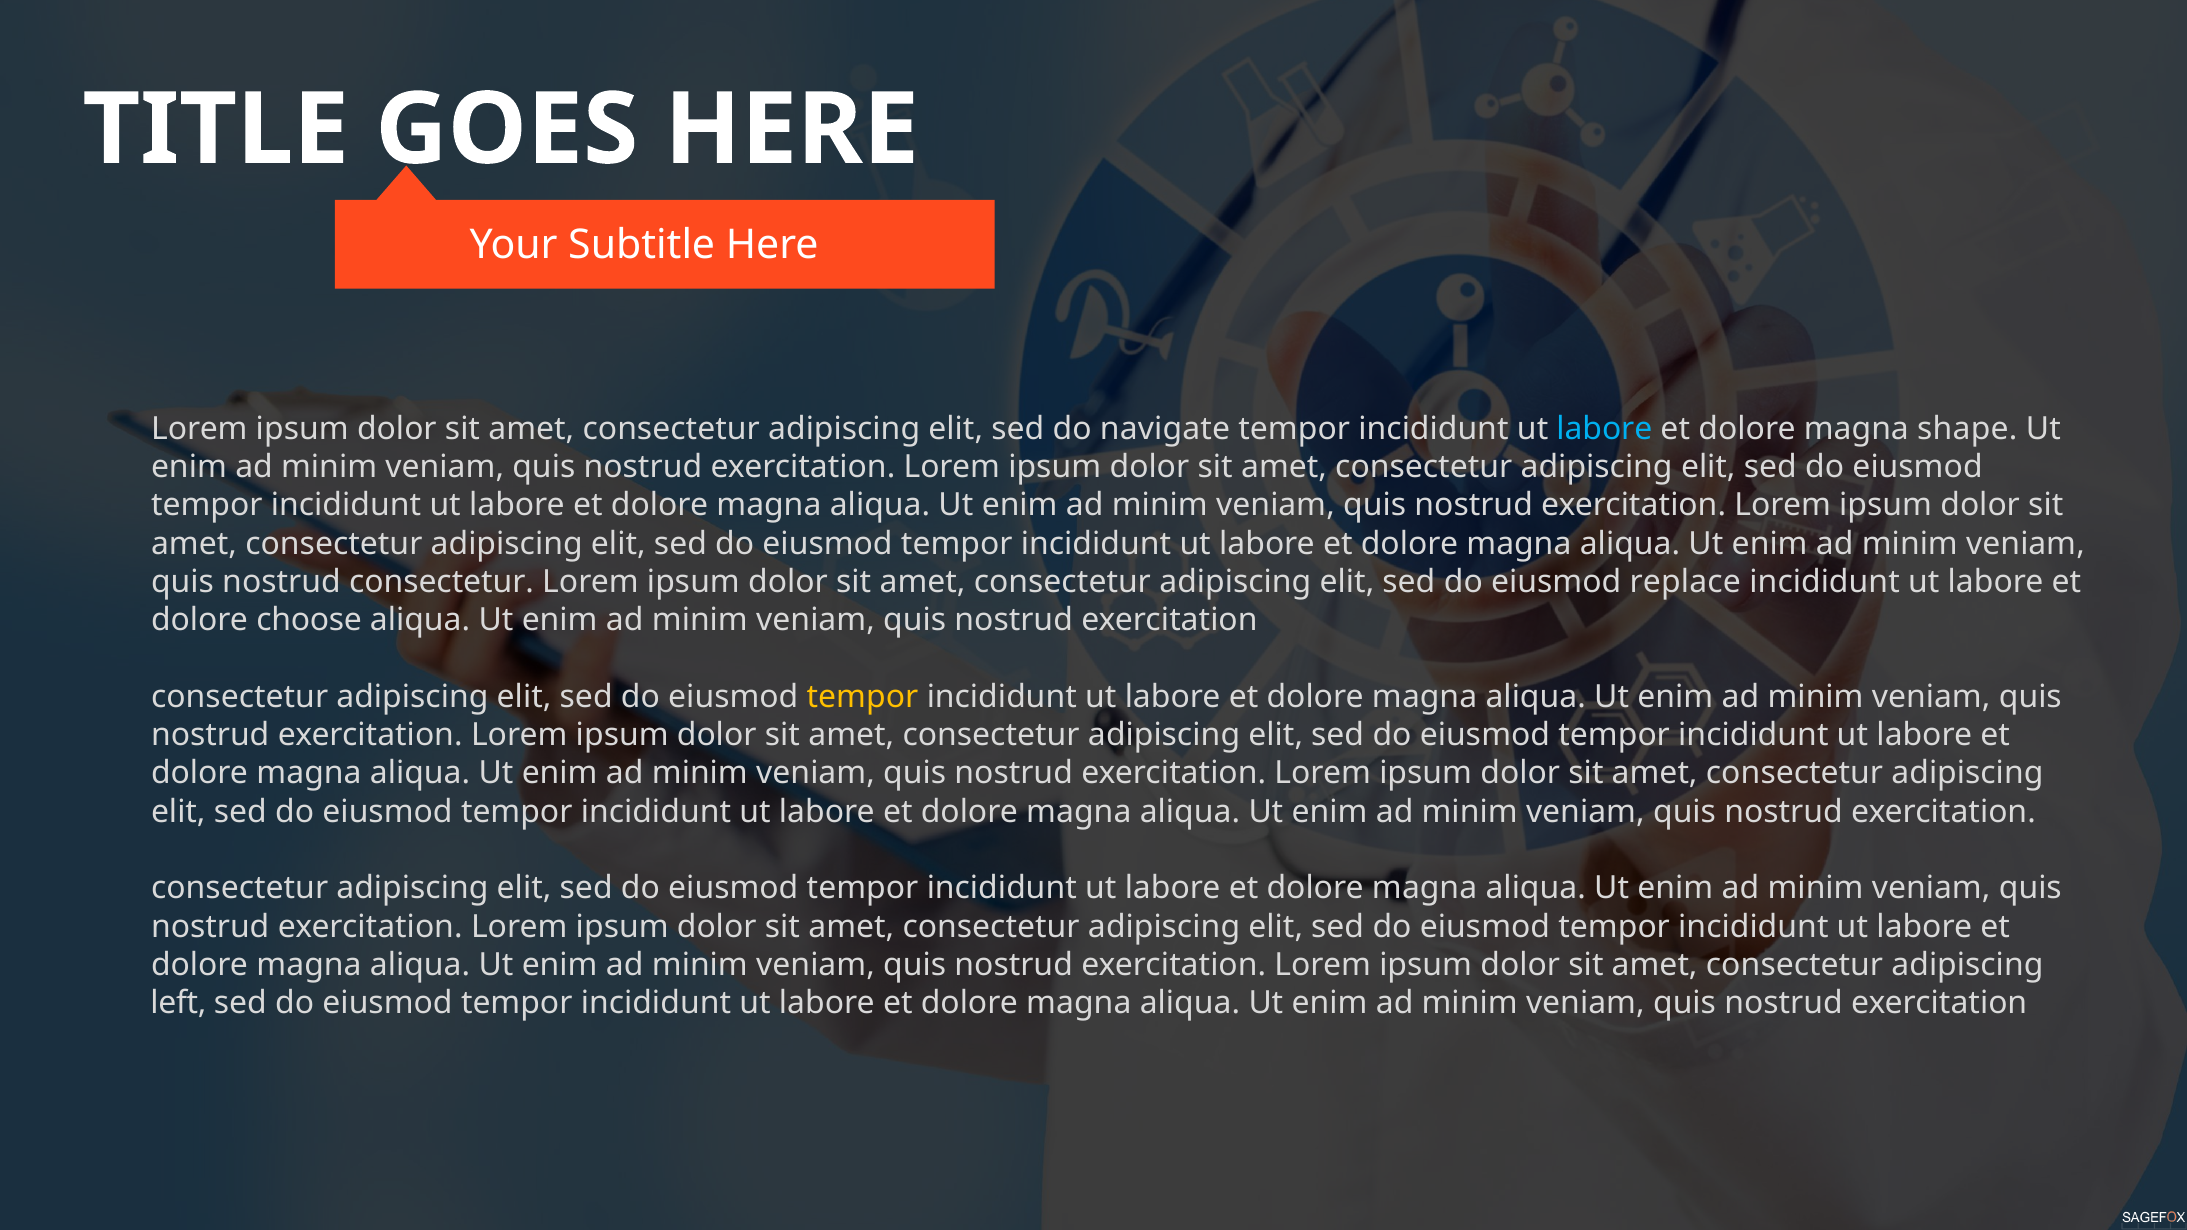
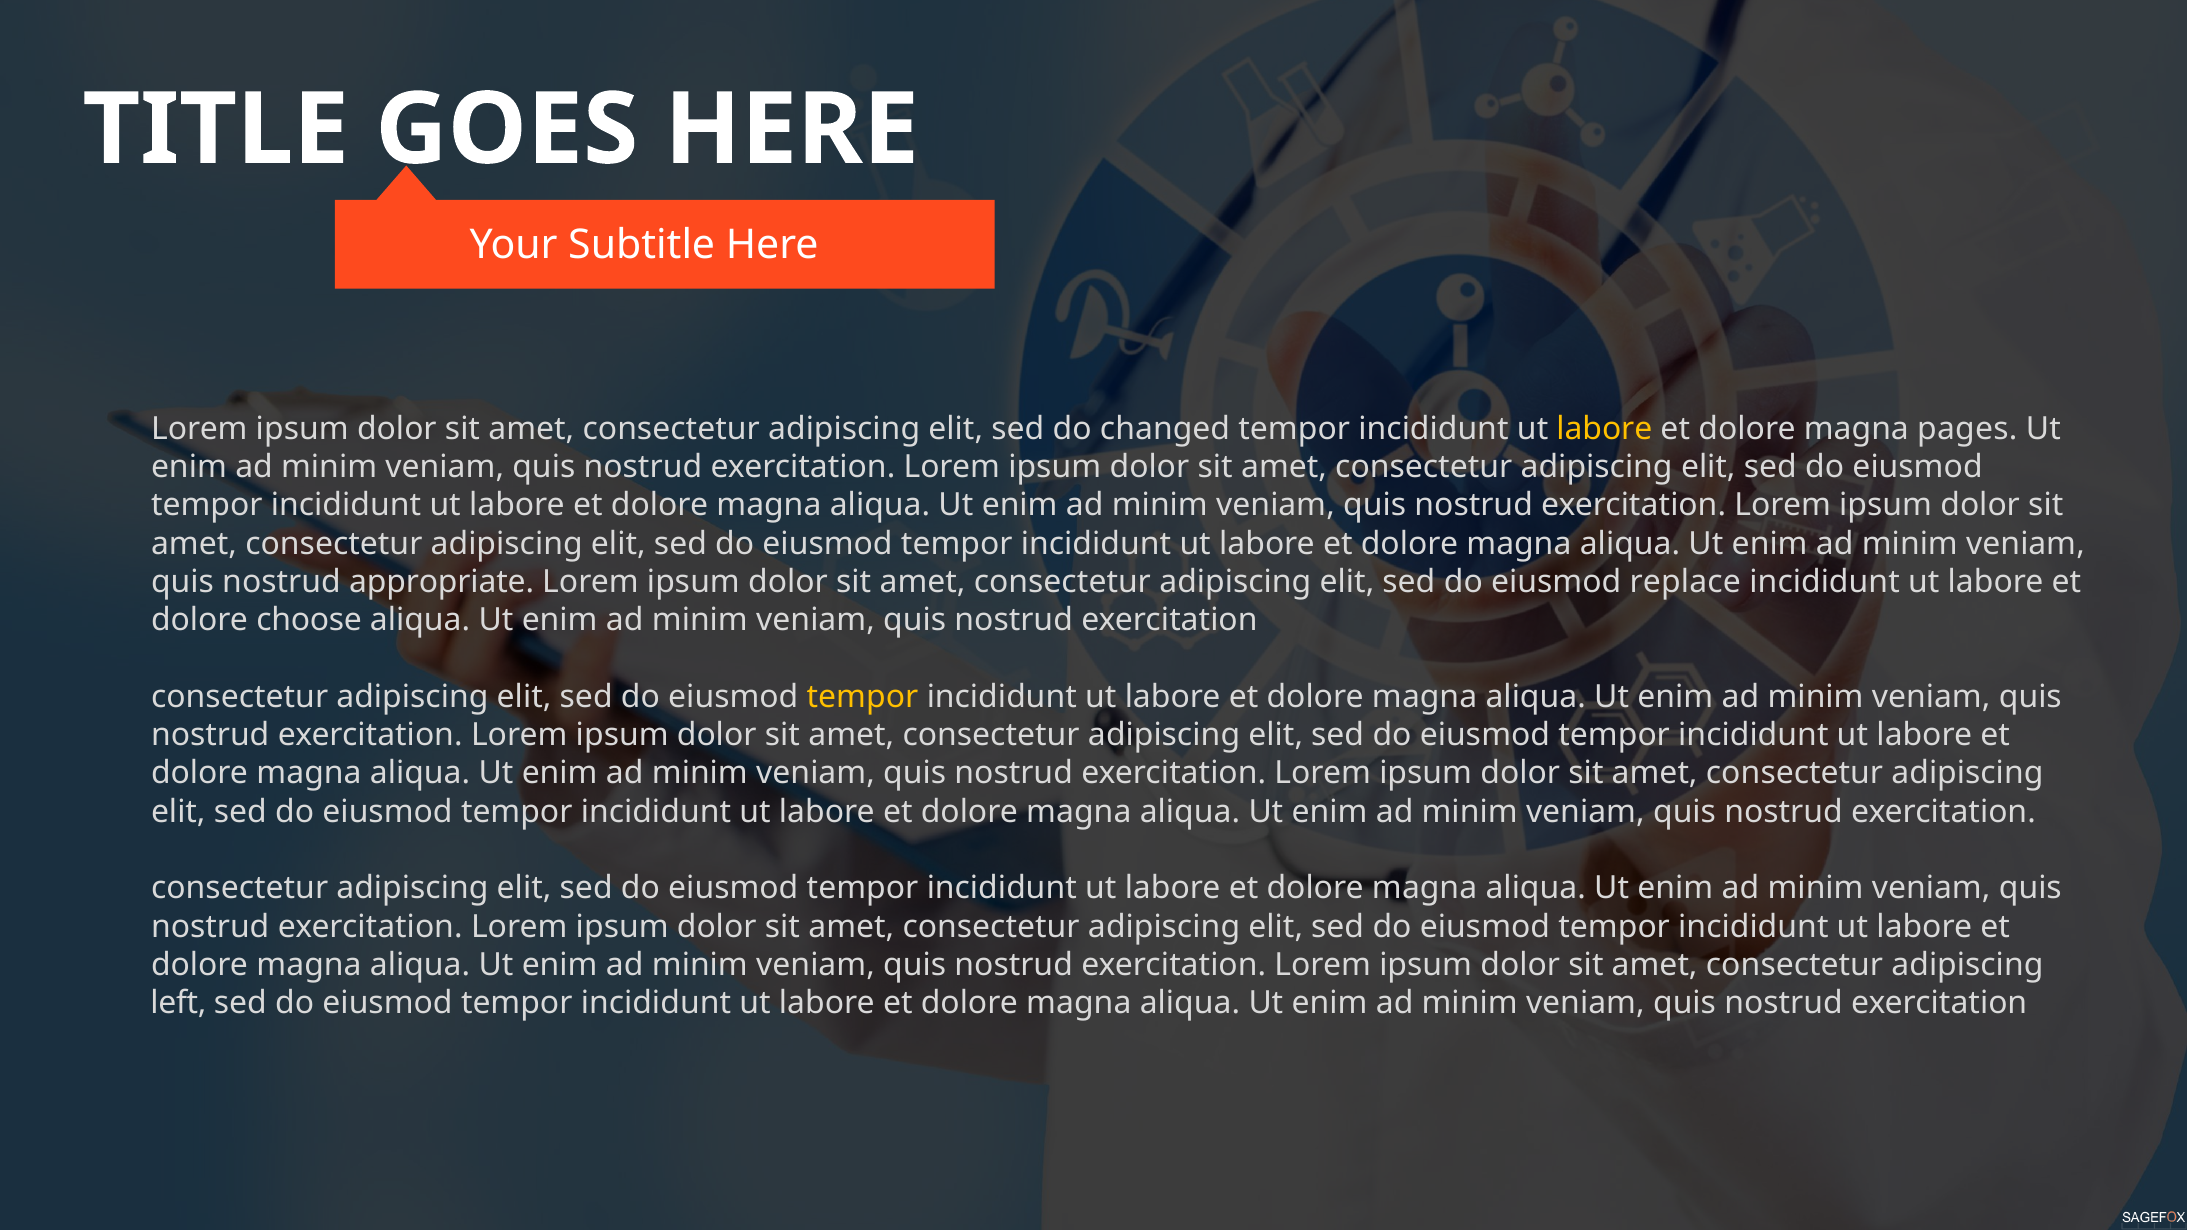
navigate: navigate -> changed (1165, 429)
labore colour: light blue -> yellow (1604, 429)
shape: shape -> pages (1967, 429)
nostrud consectetur: consectetur -> appropriate (442, 582)
